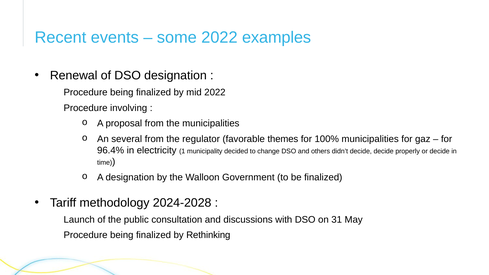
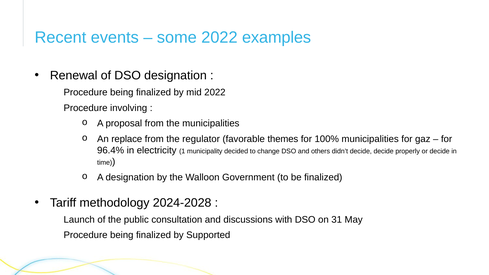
several: several -> replace (127, 139)
Rethinking: Rethinking -> Supported (208, 235)
